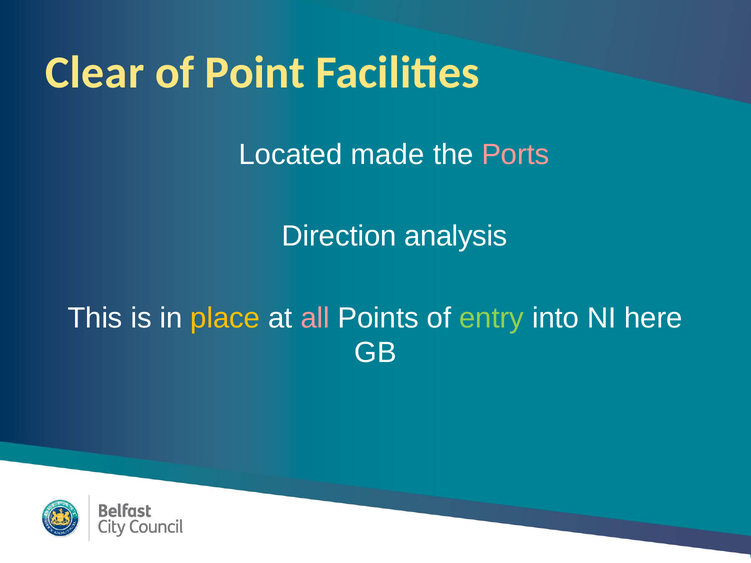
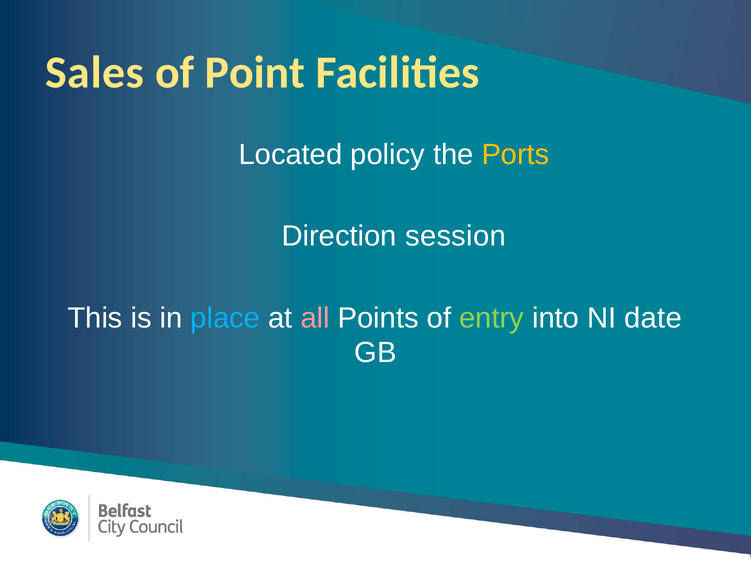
Clear: Clear -> Sales (95, 73)
made: made -> policy (388, 155)
Ports colour: pink -> yellow (516, 155)
analysis: analysis -> session (456, 236)
place colour: yellow -> light blue (225, 318)
here: here -> date (653, 318)
